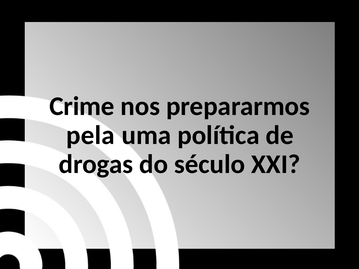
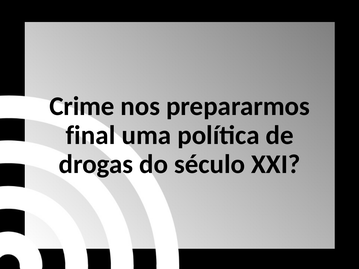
pela: pela -> final (91, 135)
